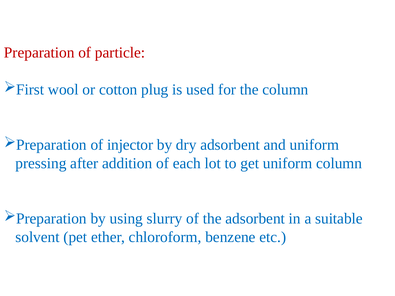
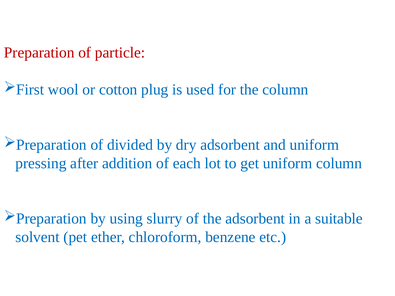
injector: injector -> divided (130, 145)
